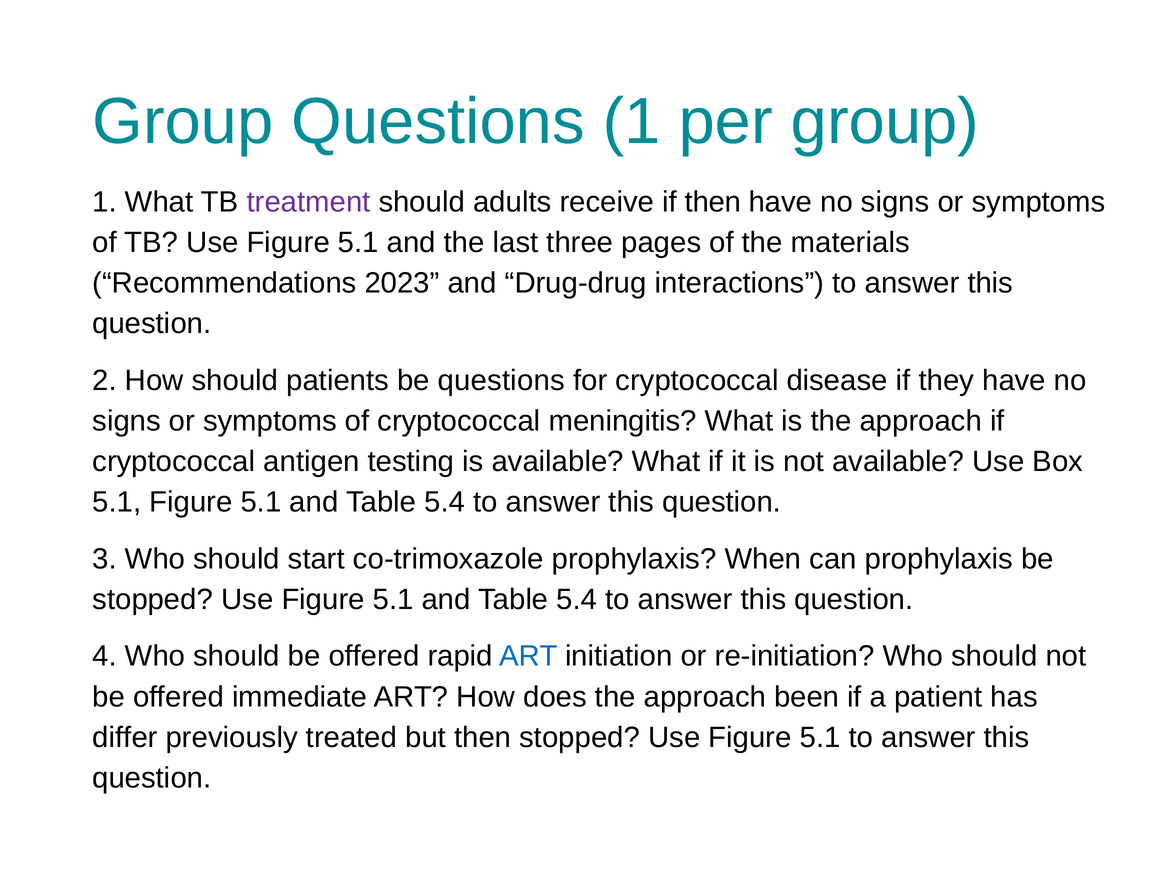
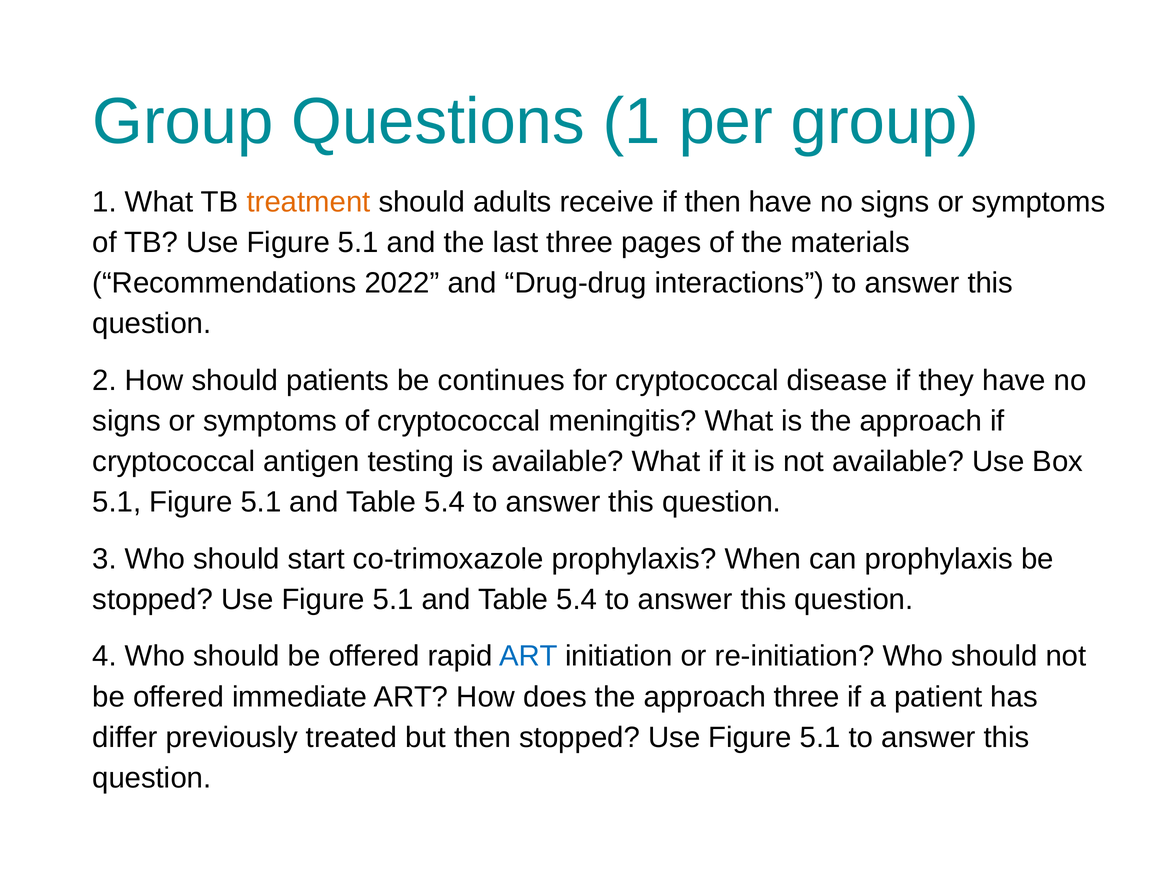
treatment colour: purple -> orange (309, 202)
2023: 2023 -> 2022 (402, 283)
be questions: questions -> continues (501, 380)
approach been: been -> three (807, 696)
